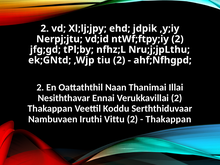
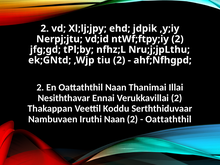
Iruthi Vittu: Vittu -> Naan (115, 119)
Thakappan: Thakappan -> Oattaththil (168, 119)
